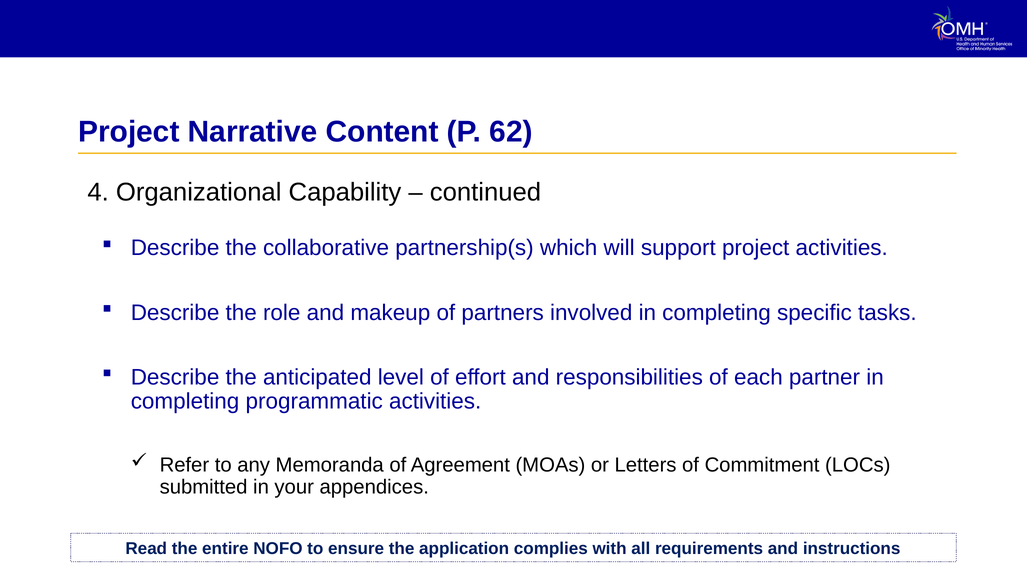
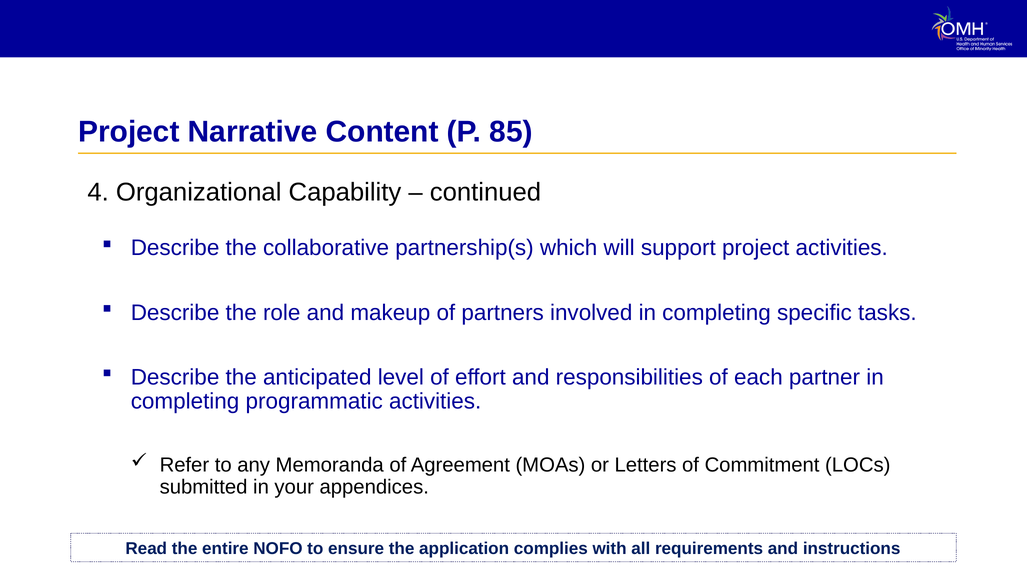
62: 62 -> 85 (511, 132)
